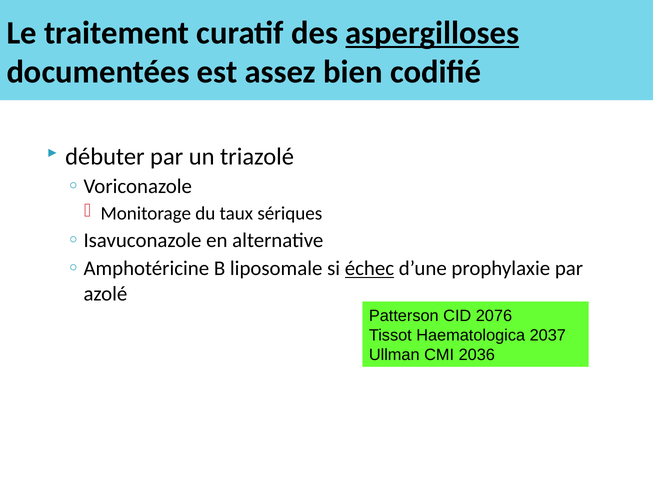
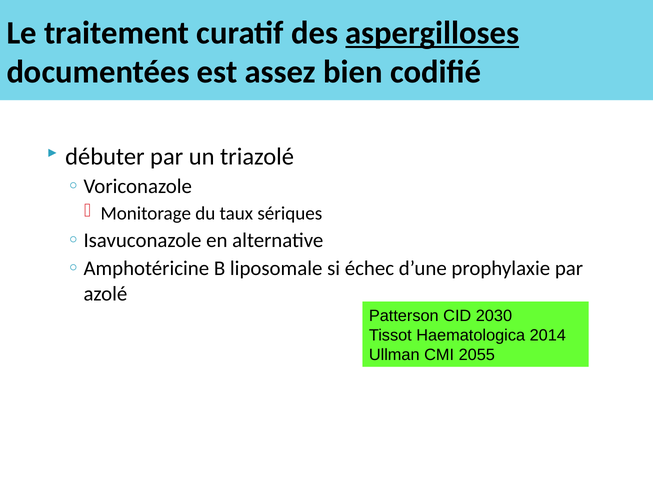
échec underline: present -> none (369, 268)
2076: 2076 -> 2030 (494, 316)
2037: 2037 -> 2014 (548, 335)
2036: 2036 -> 2055 (477, 355)
